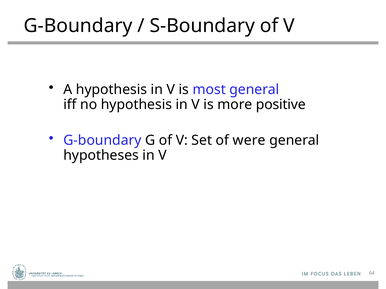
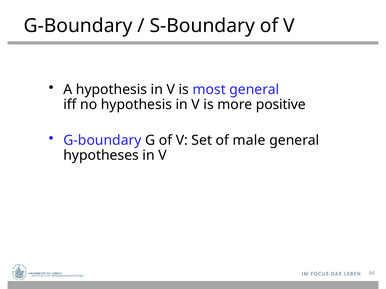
were: were -> male (249, 140)
